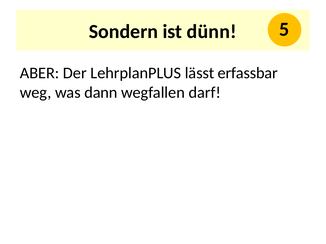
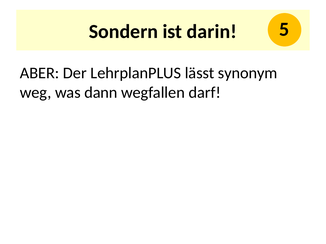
dünn: dünn -> darin (212, 32)
erfassbar: erfassbar -> synonym (248, 73)
